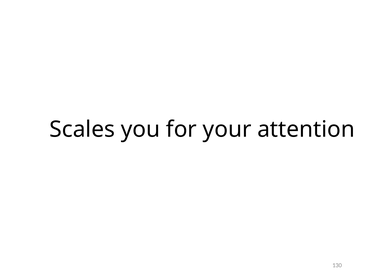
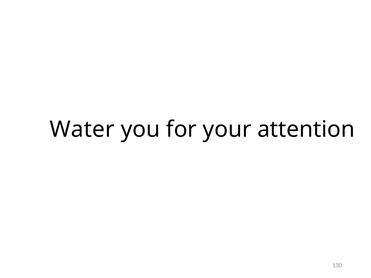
Scales: Scales -> Water (82, 129)
